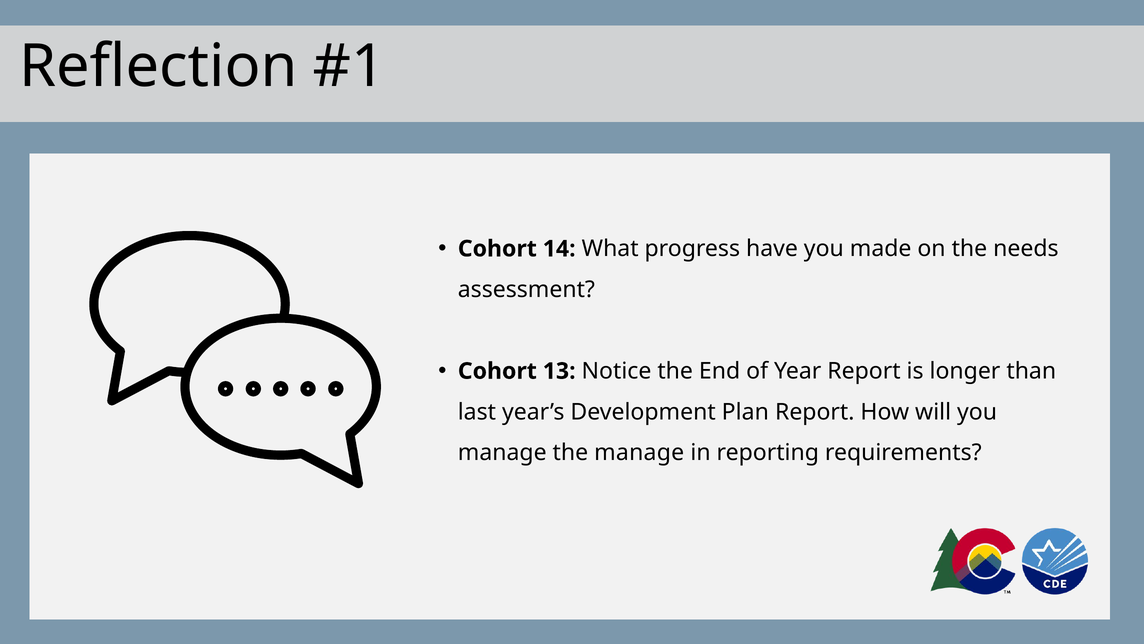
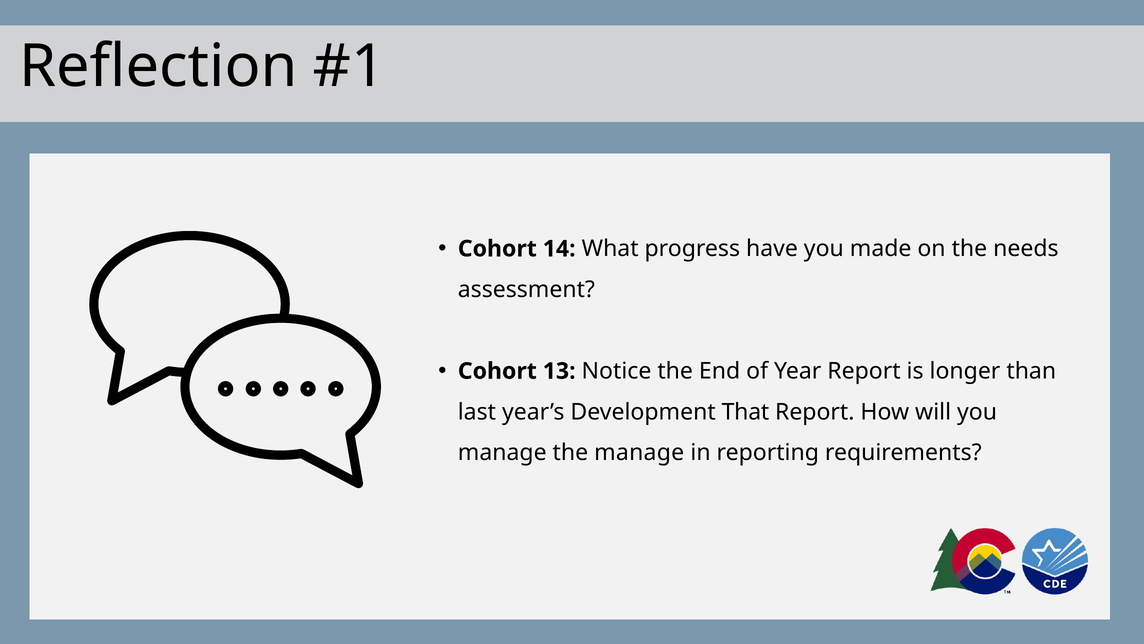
Plan: Plan -> That (745, 412)
